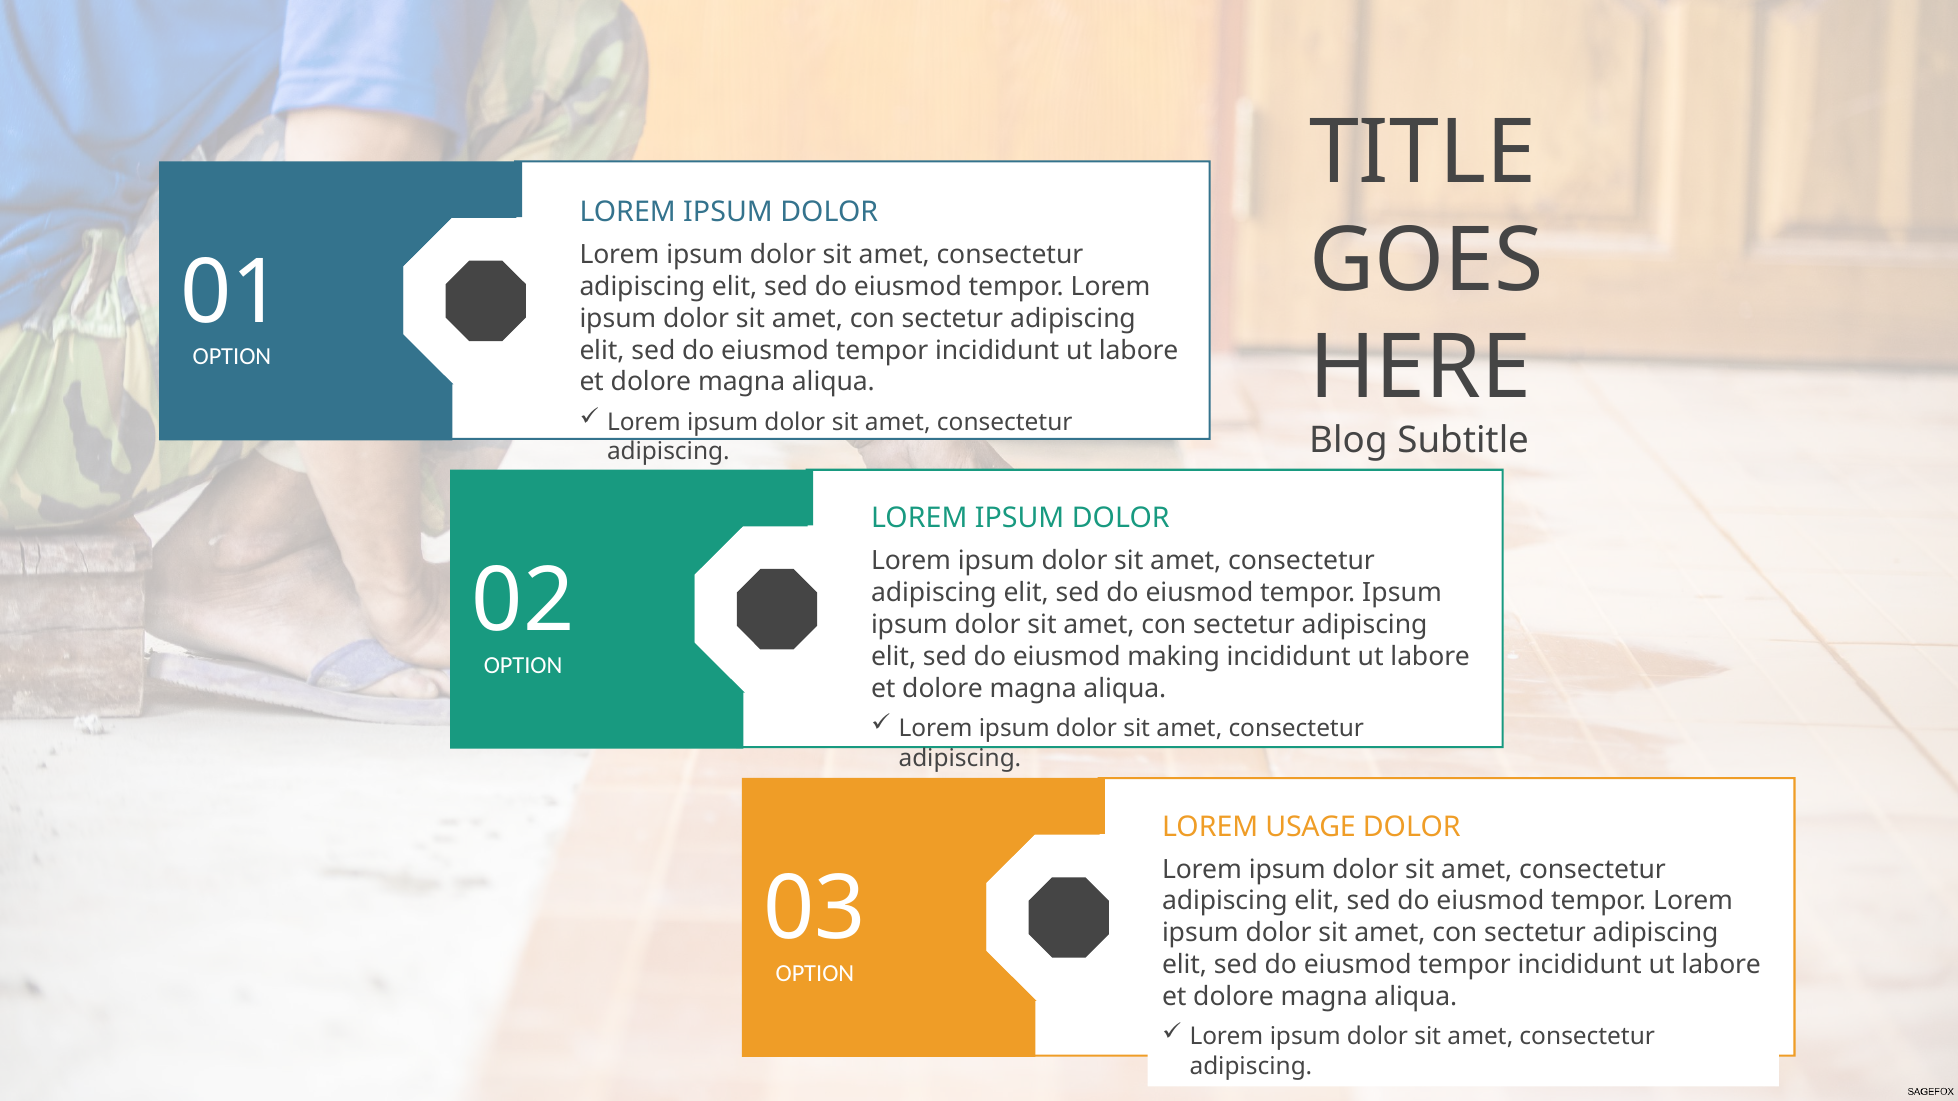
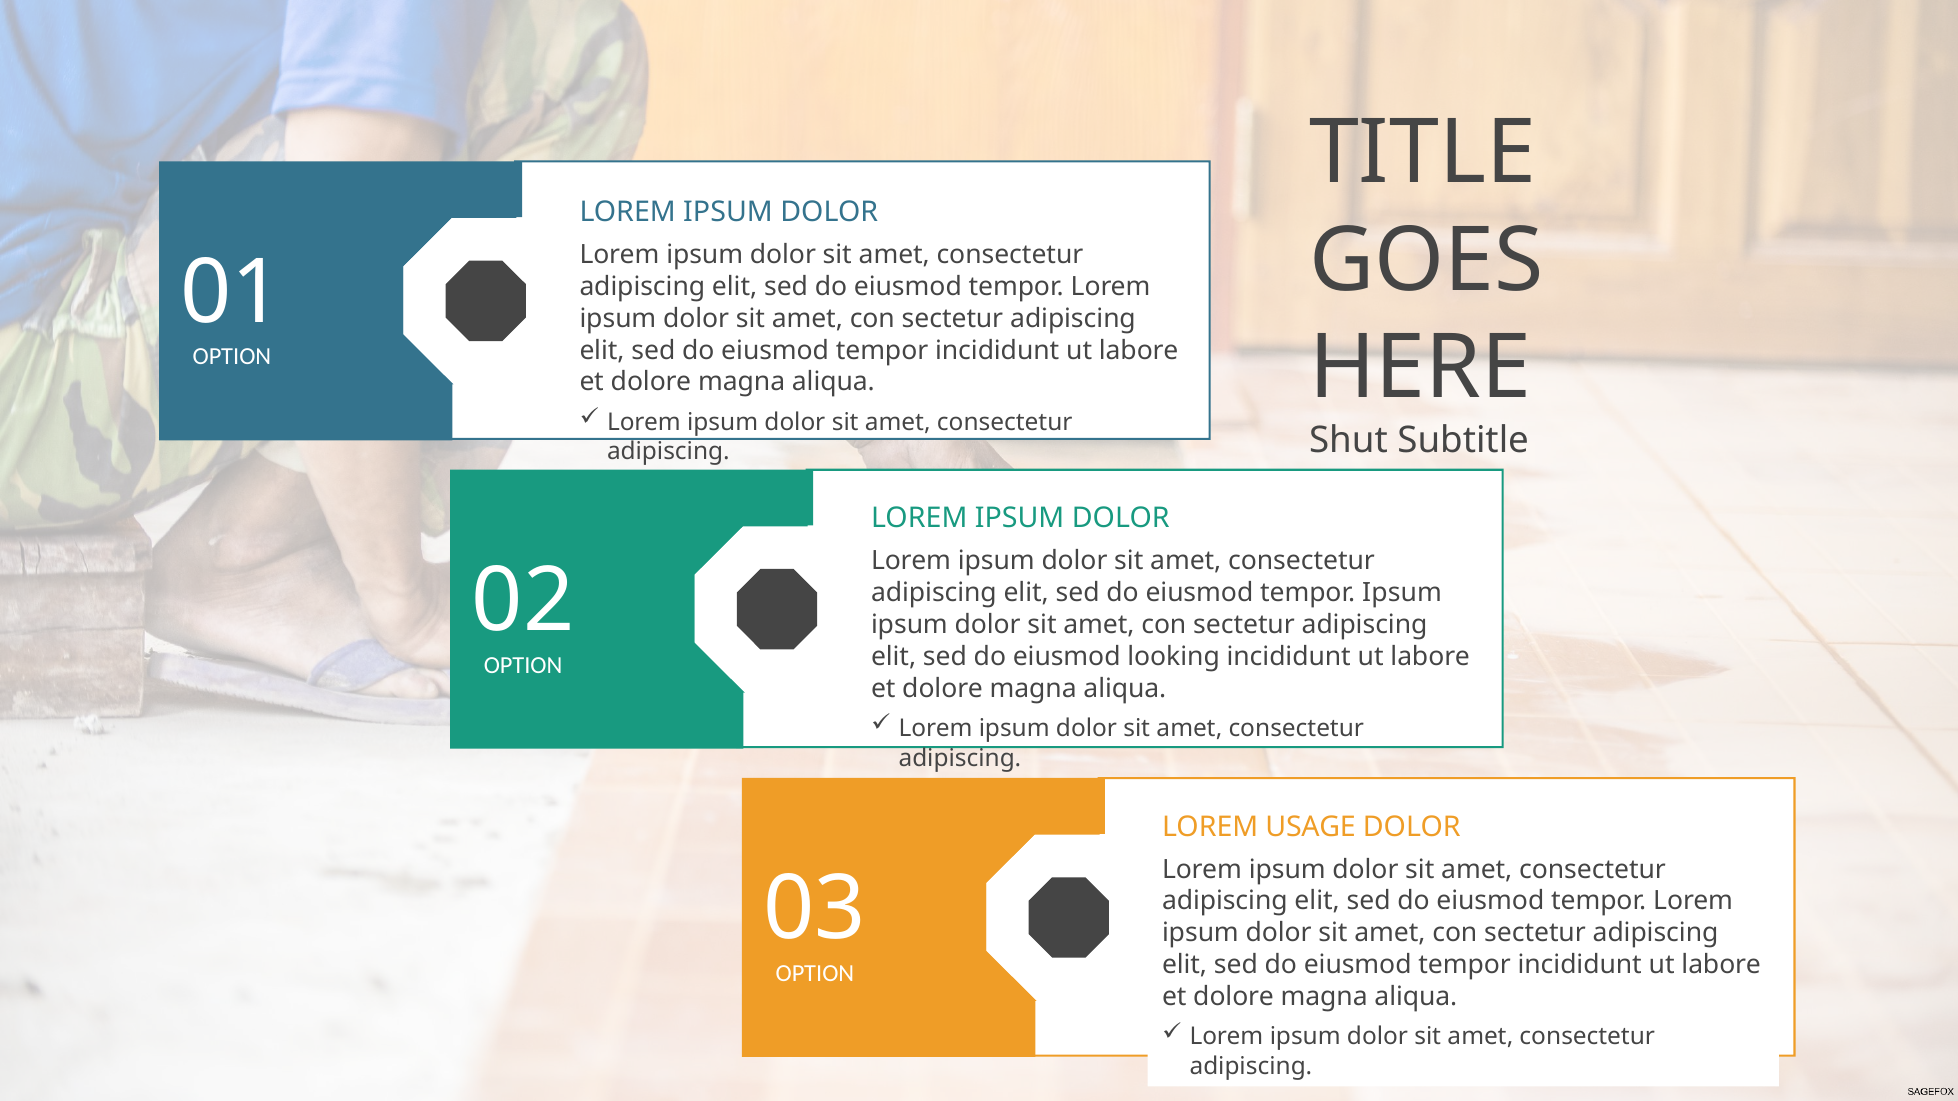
Blog: Blog -> Shut (1348, 440)
making: making -> looking (1174, 657)
